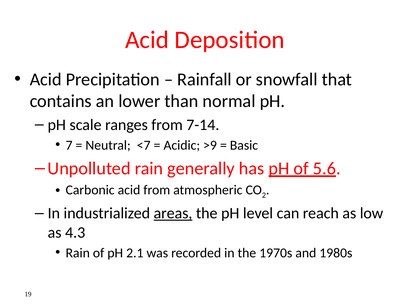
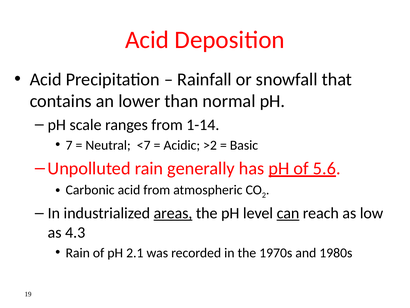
7-14: 7-14 -> 1-14 (203, 125)
>9: >9 -> >2 (210, 145)
can underline: none -> present (288, 213)
